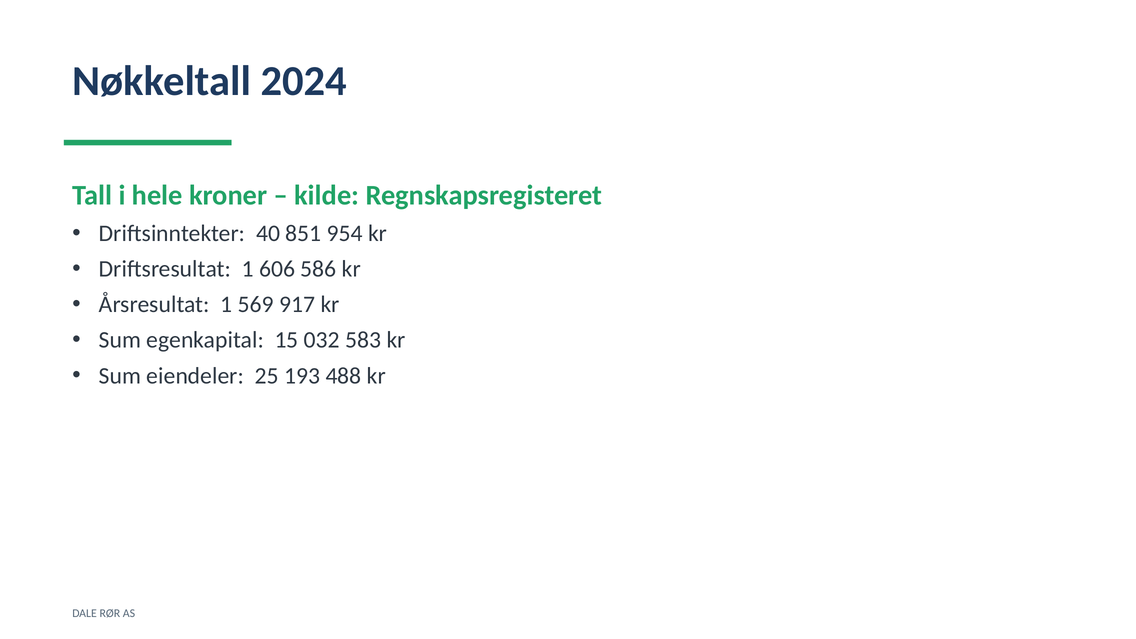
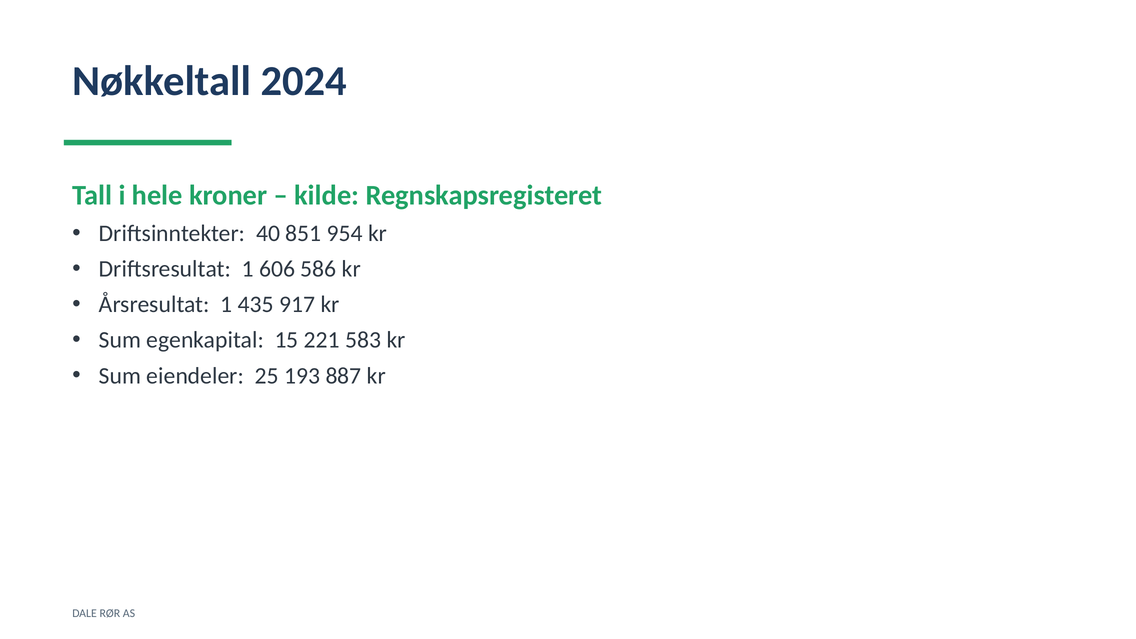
569: 569 -> 435 (256, 305)
032: 032 -> 221 (322, 340)
488: 488 -> 887 (343, 376)
